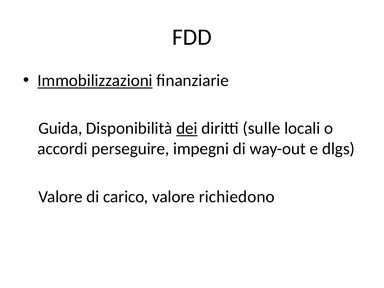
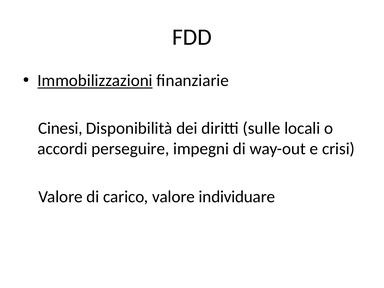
Guida: Guida -> Cinesi (60, 128)
dei underline: present -> none (187, 128)
dlgs: dlgs -> crisi (338, 149)
richiedono: richiedono -> individuare (237, 197)
